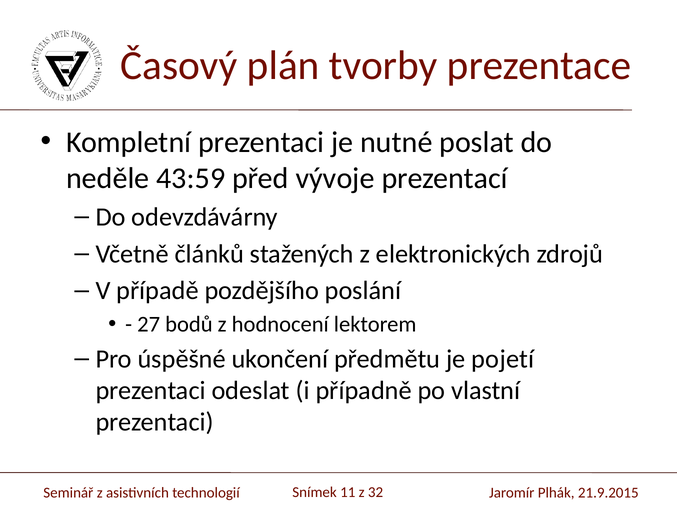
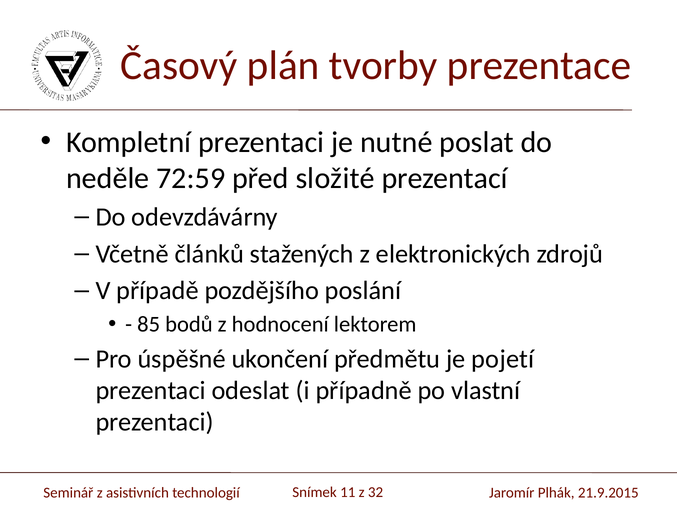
43:59: 43:59 -> 72:59 (191, 178)
vývoje: vývoje -> složité (335, 178)
27: 27 -> 85 (149, 324)
